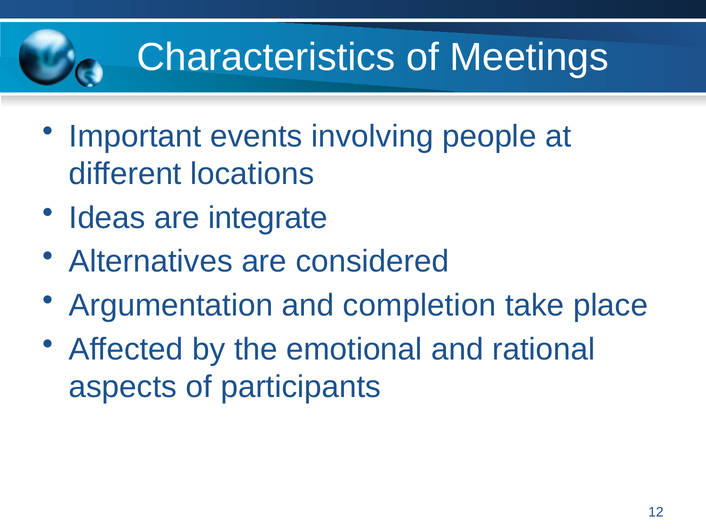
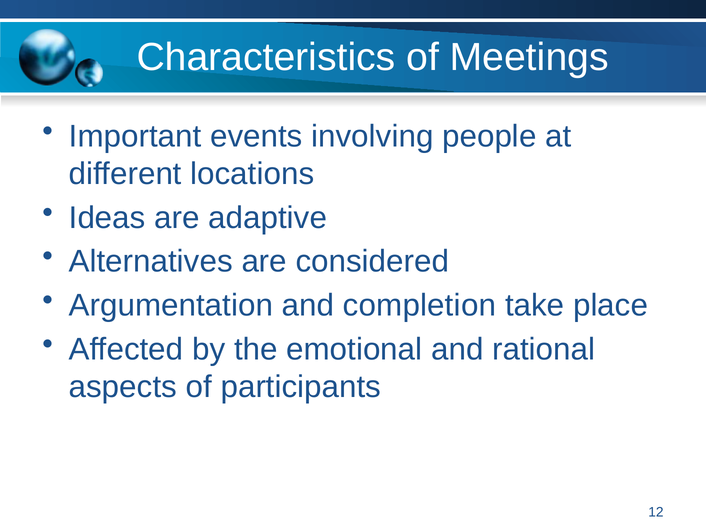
integrate: integrate -> adaptive (268, 218)
